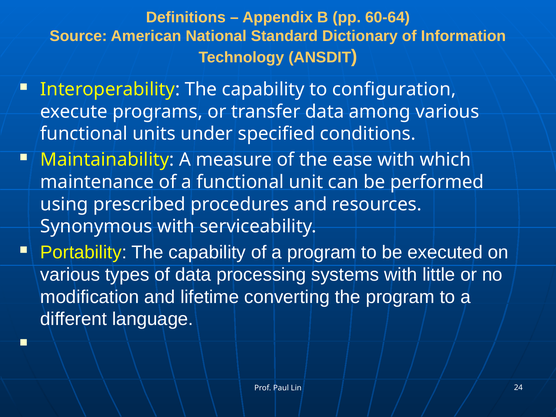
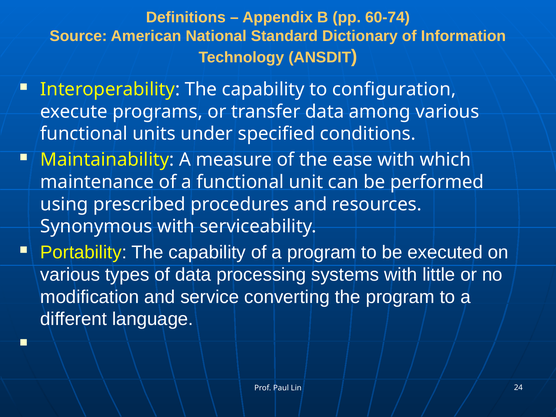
60-64: 60-64 -> 60-74 (387, 17)
lifetime: lifetime -> service (210, 297)
